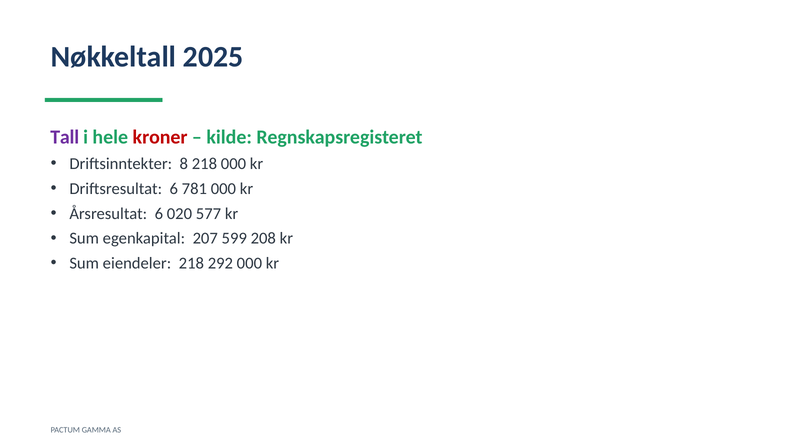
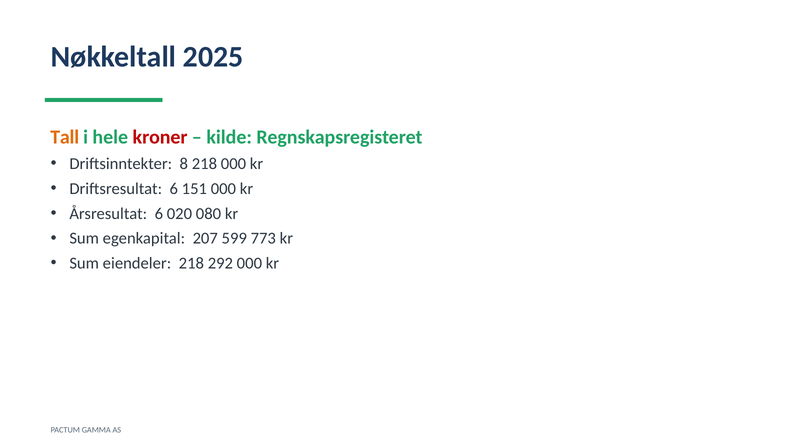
Tall colour: purple -> orange (65, 137)
781: 781 -> 151 (194, 189)
577: 577 -> 080 (208, 214)
208: 208 -> 773 (263, 239)
